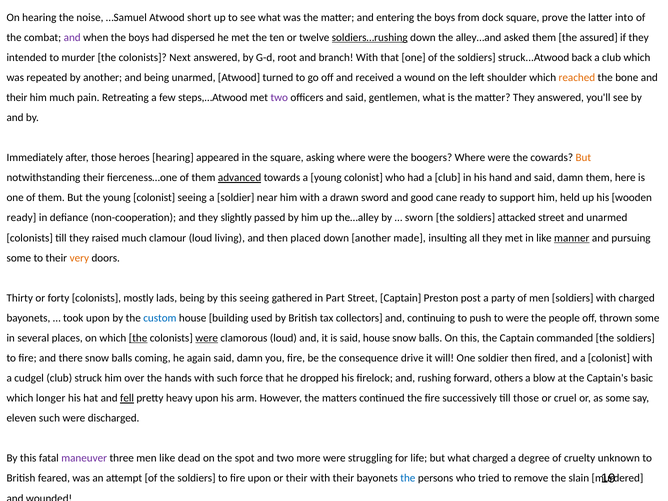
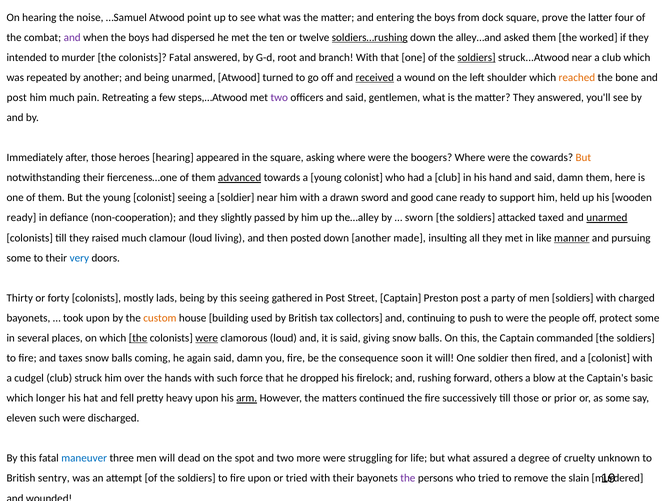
short: short -> point (199, 17)
into: into -> four (624, 17)
assured: assured -> worked (599, 37)
colonists Next: Next -> Fatal (180, 57)
soldiers underline: none -> present (477, 57)
struck...Atwood back: back -> near (582, 57)
received underline: none -> present (375, 78)
their: their -> post (17, 98)
attacked street: street -> taxed (551, 218)
unarmed underline: none -> present (607, 218)
placed: placed -> posted (306, 238)
very colour: orange -> blue (79, 258)
in Part: Part -> Post (335, 298)
custom colour: blue -> orange (160, 318)
thrown: thrown -> protect (616, 318)
said house: house -> giving (376, 338)
there: there -> taxes (71, 358)
drive: drive -> soon (412, 358)
fell underline: present -> none (127, 398)
arm underline: none -> present (247, 398)
cruel: cruel -> prior (565, 398)
maneuver colour: purple -> blue (84, 458)
men like: like -> will (167, 458)
what charged: charged -> assured (490, 458)
feared: feared -> sentry (54, 478)
or their: their -> tried (297, 478)
the colour: blue -> purple (408, 478)
